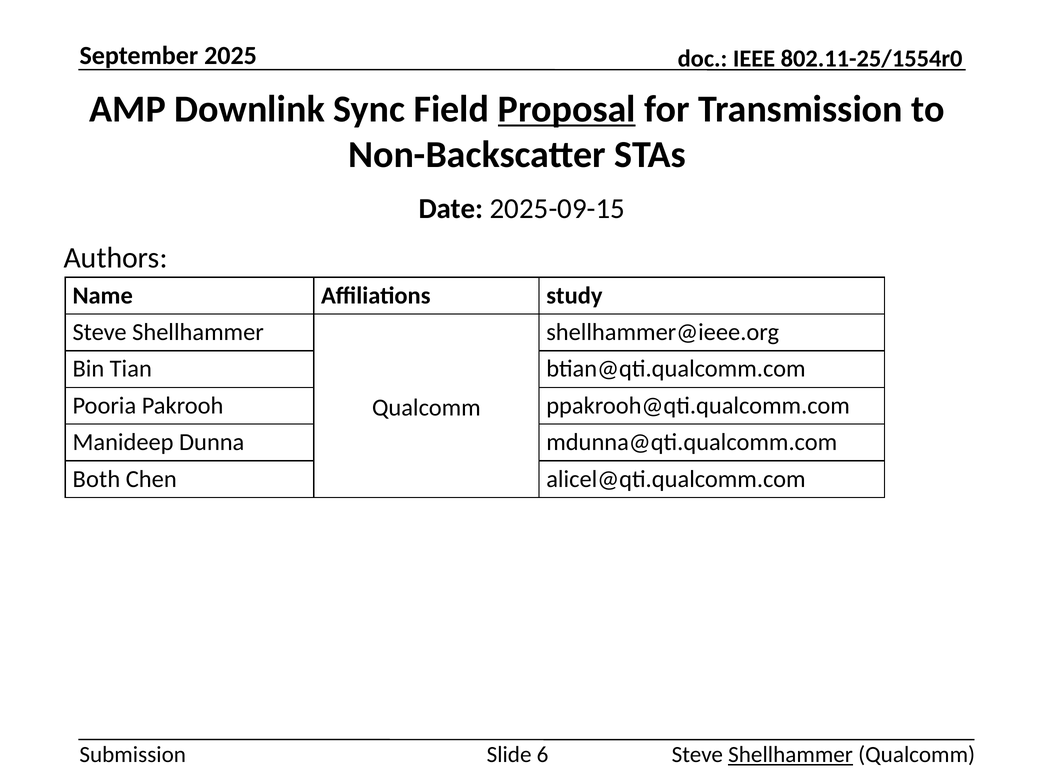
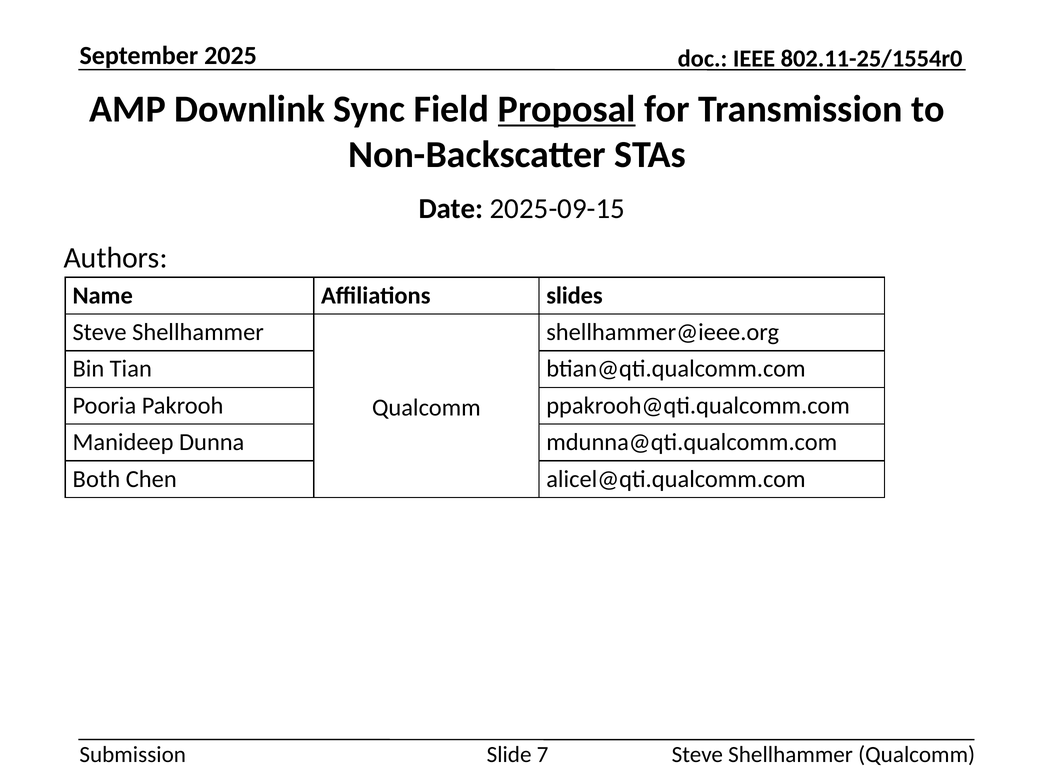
study: study -> slides (575, 296)
6: 6 -> 7 (543, 755)
Shellhammer underline: present -> none (791, 755)
